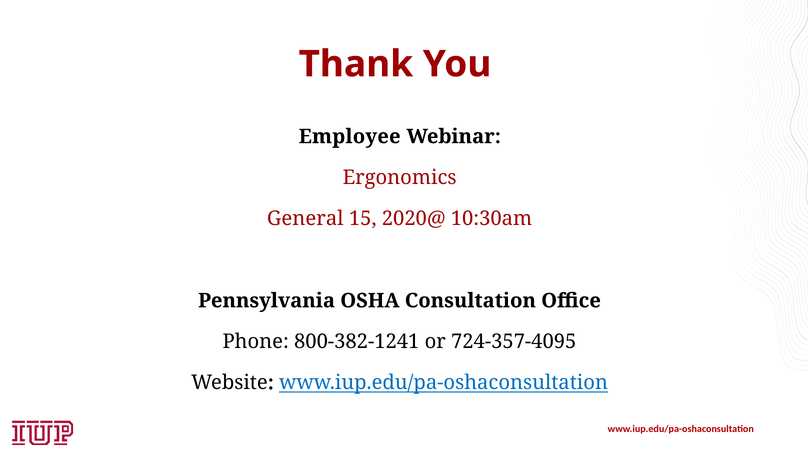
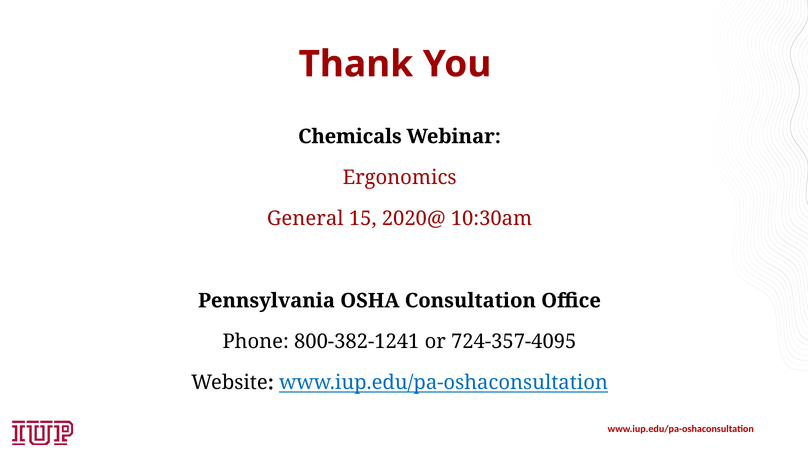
Employee: Employee -> Chemicals (350, 137)
